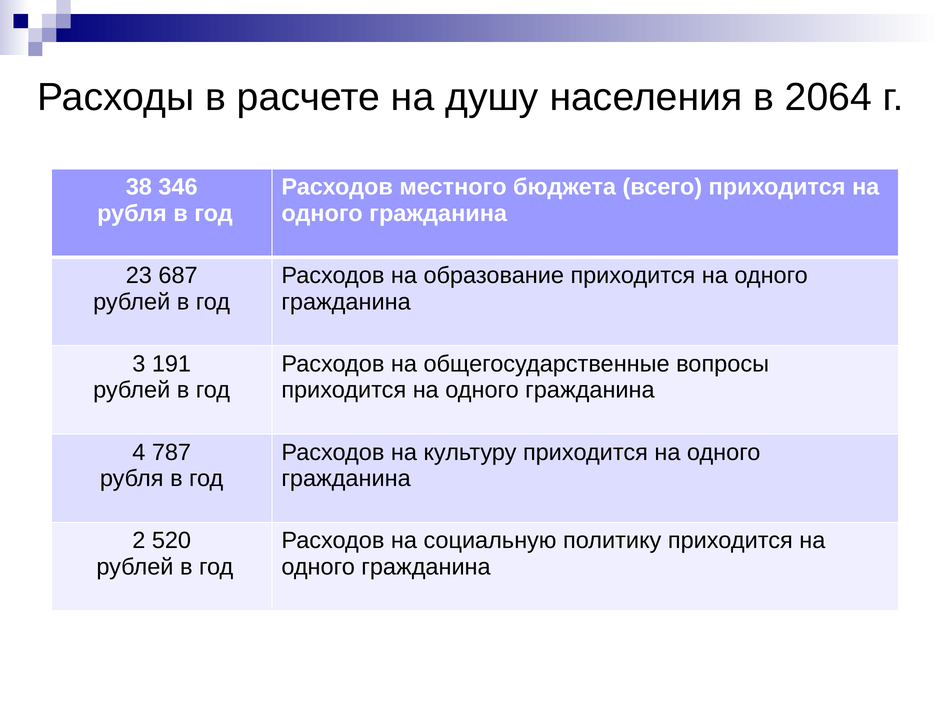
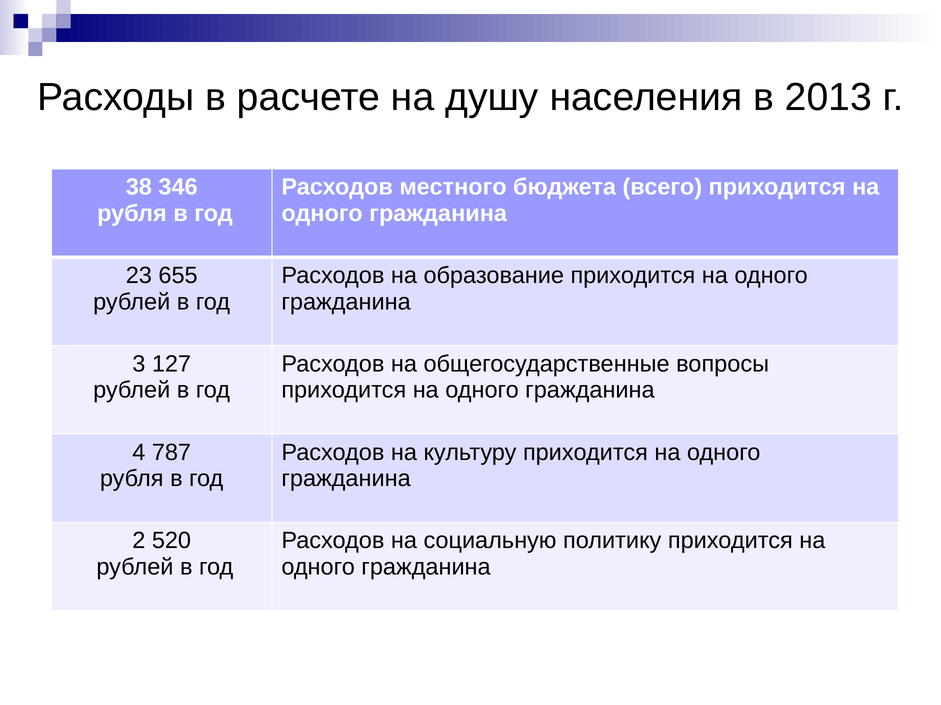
2064: 2064 -> 2013 (828, 97)
687: 687 -> 655 (178, 276)
191: 191 -> 127 (171, 364)
